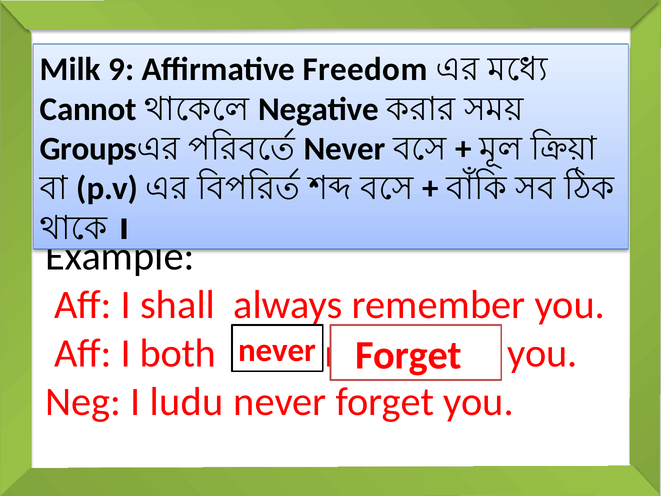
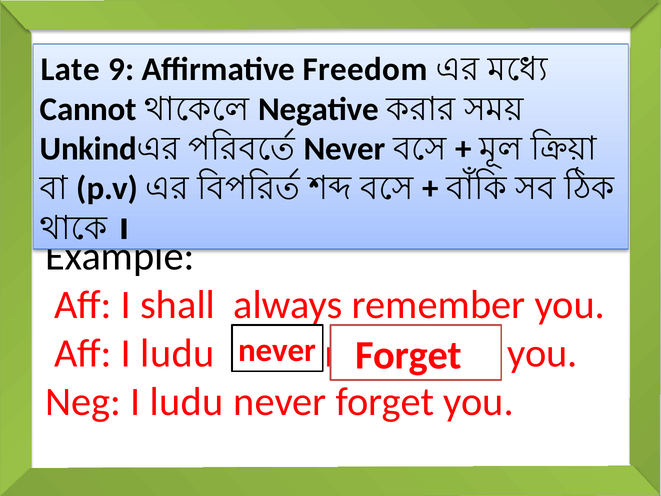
Milk: Milk -> Late (70, 69)
Groups: Groups -> Unkind (88, 149)
Aff I both: both -> ludu (177, 353)
